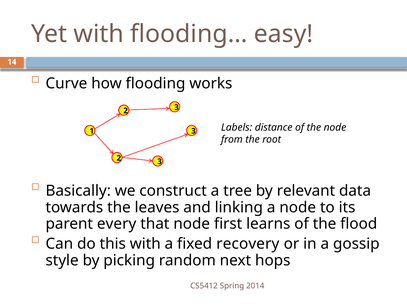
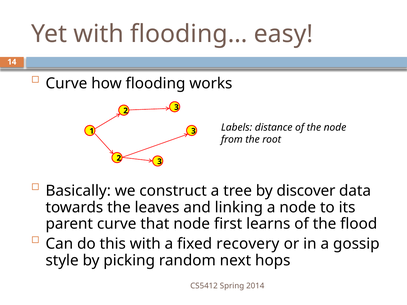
relevant: relevant -> discover (306, 191)
parent every: every -> curve (117, 224)
